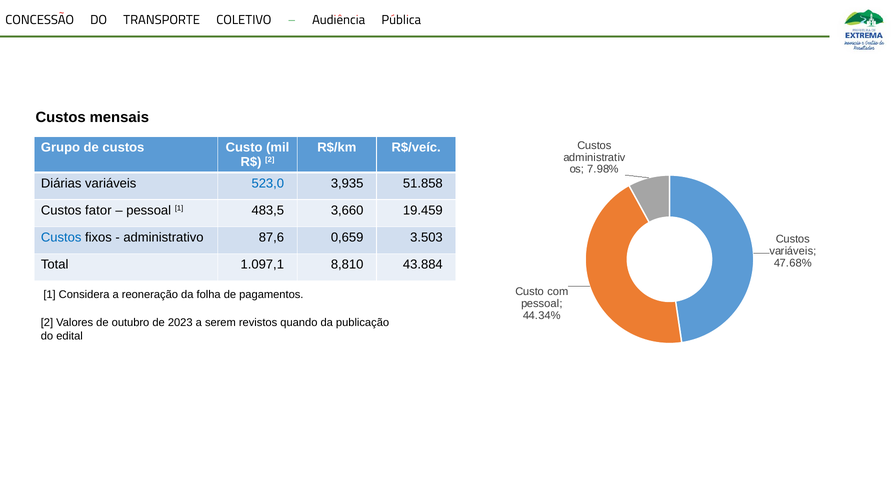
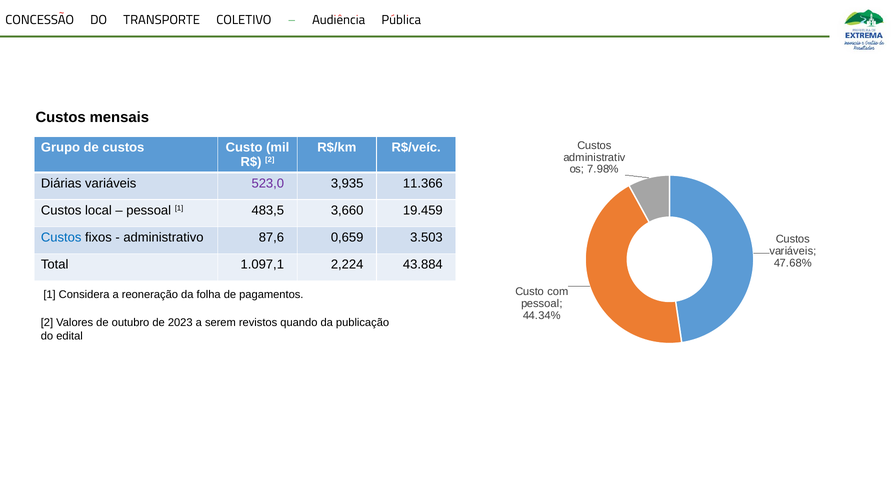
523,0 colour: blue -> purple (268, 183)
51.858: 51.858 -> 11.366 (423, 183)
fator: fator -> local (98, 211)
8,810: 8,810 -> 2,224 (347, 265)
